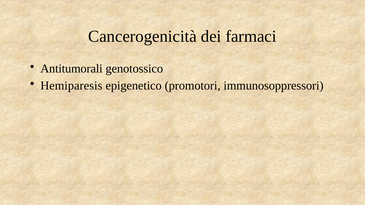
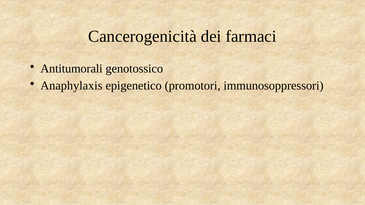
Hemiparesis: Hemiparesis -> Anaphylaxis (71, 86)
